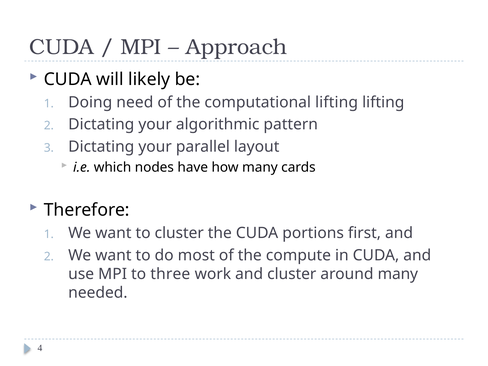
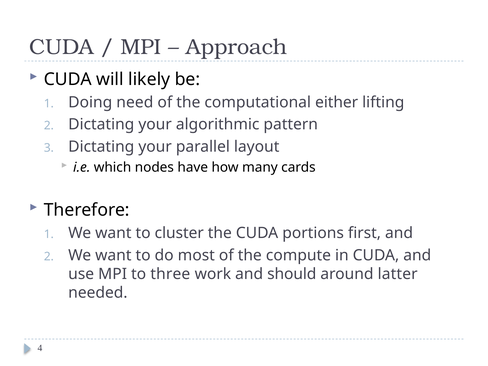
computational lifting: lifting -> either (337, 102)
and cluster: cluster -> should (292, 274)
around many: many -> latter (398, 274)
